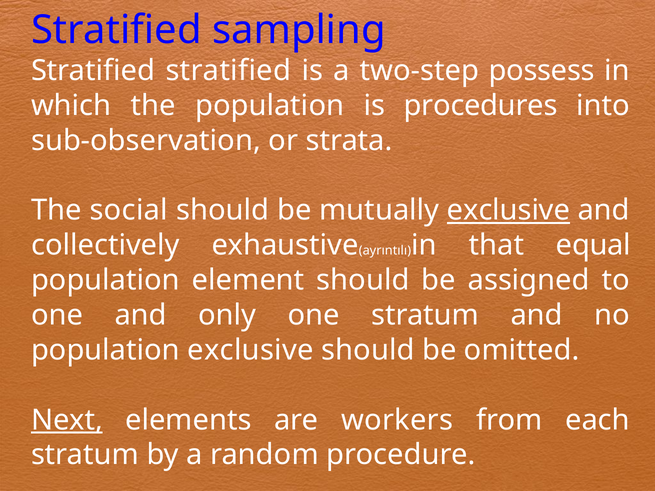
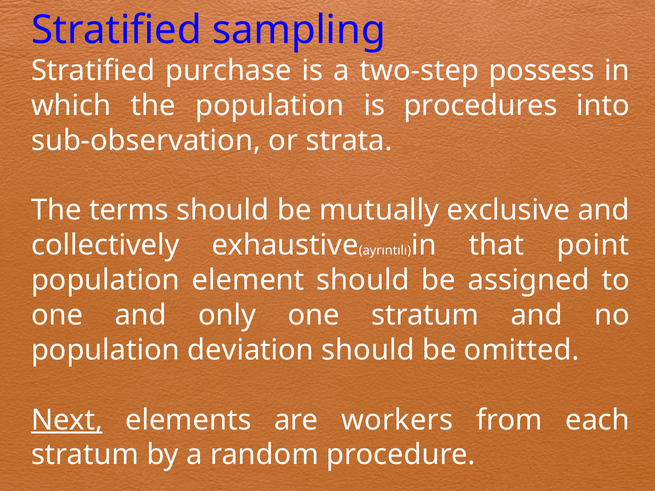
Stratified stratified: stratified -> purchase (228, 71)
social: social -> terms (129, 210)
exclusive underline: present -> none (508, 210)
equal: equal -> point (593, 245)
population exclusive: exclusive -> deviation (251, 350)
